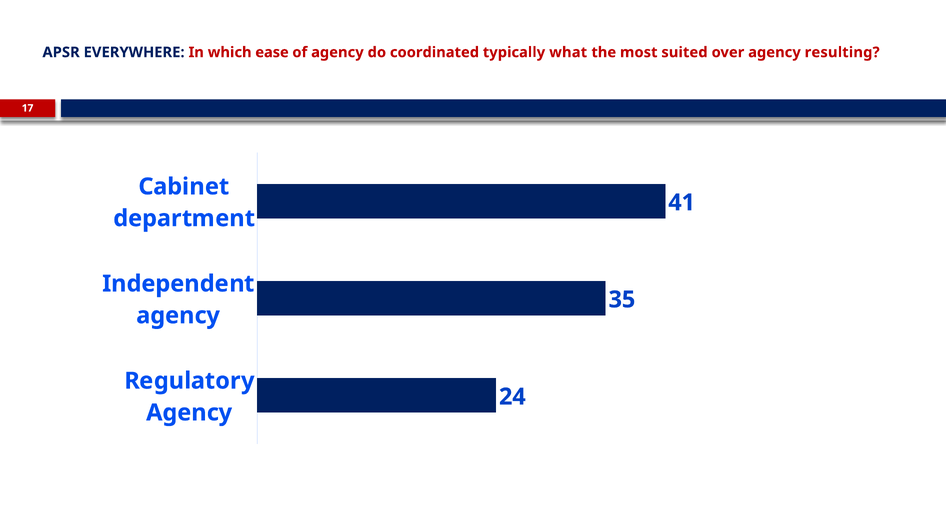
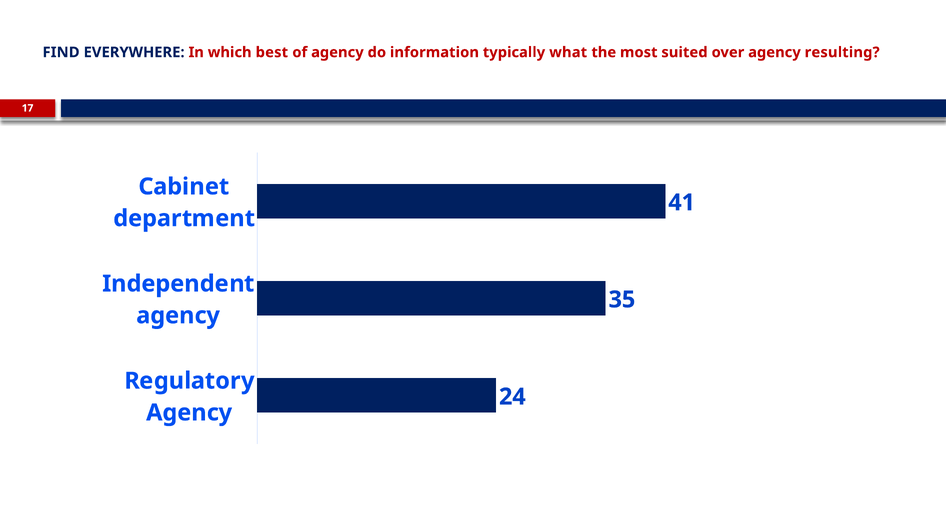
APSR: APSR -> FIND (61, 52)
ease: ease -> best (272, 52)
coordinated: coordinated -> information (434, 52)
